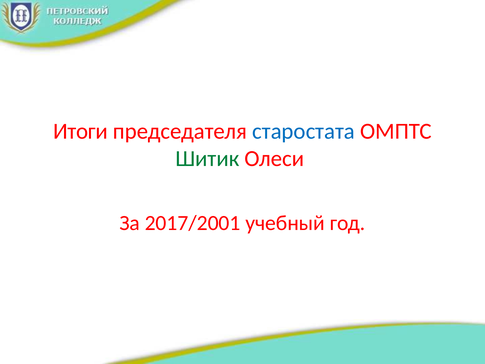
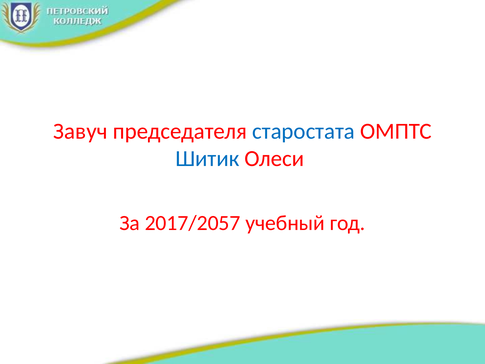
Итоги: Итоги -> Завуч (80, 131)
Шитик colour: green -> blue (207, 159)
2017/2001: 2017/2001 -> 2017/2057 (193, 223)
